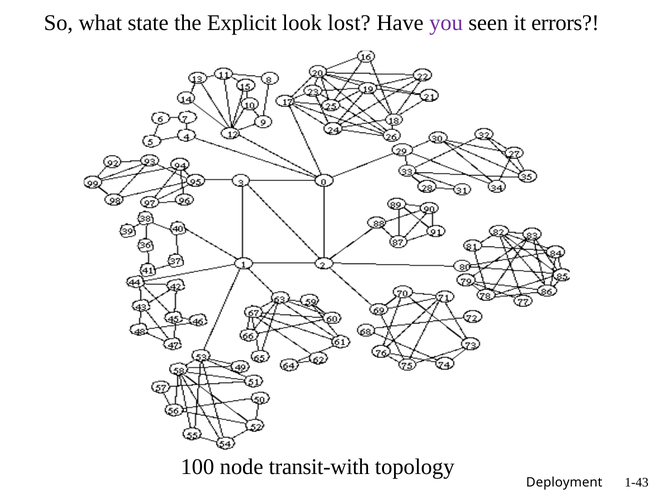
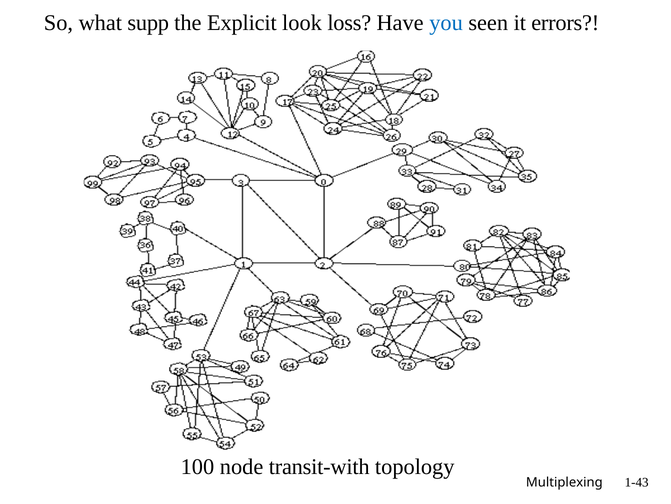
state: state -> supp (148, 23)
lost: lost -> loss (349, 23)
you colour: purple -> blue (446, 23)
Deployment: Deployment -> Multiplexing (564, 482)
